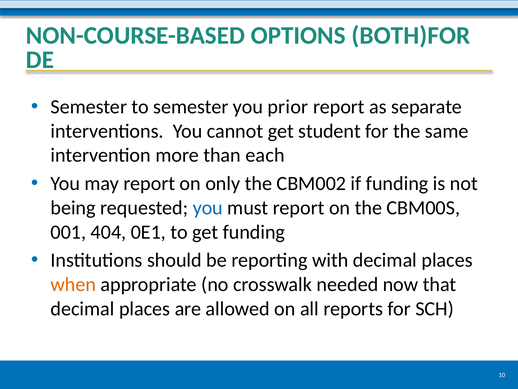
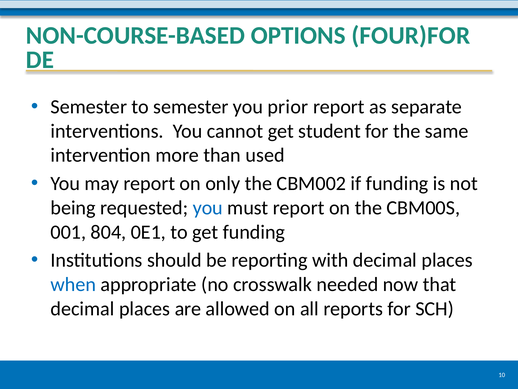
BOTH)FOR: BOTH)FOR -> FOUR)FOR (411, 35)
each: each -> used (265, 155)
404: 404 -> 804 (108, 232)
when colour: orange -> blue (73, 284)
